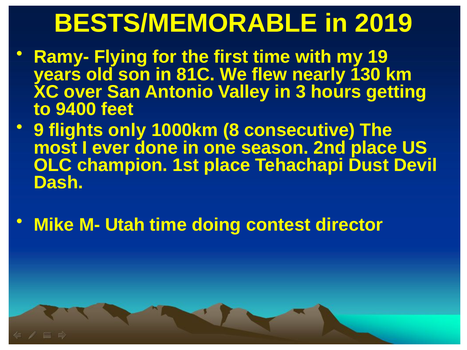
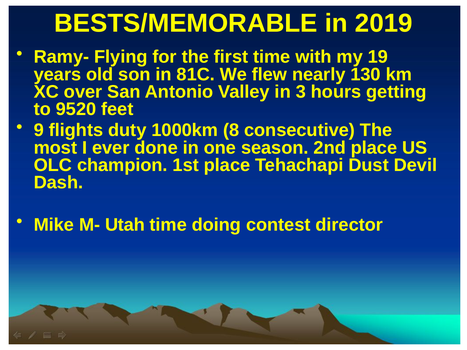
9400: 9400 -> 9520 (76, 109)
only: only -> duty (127, 130)
